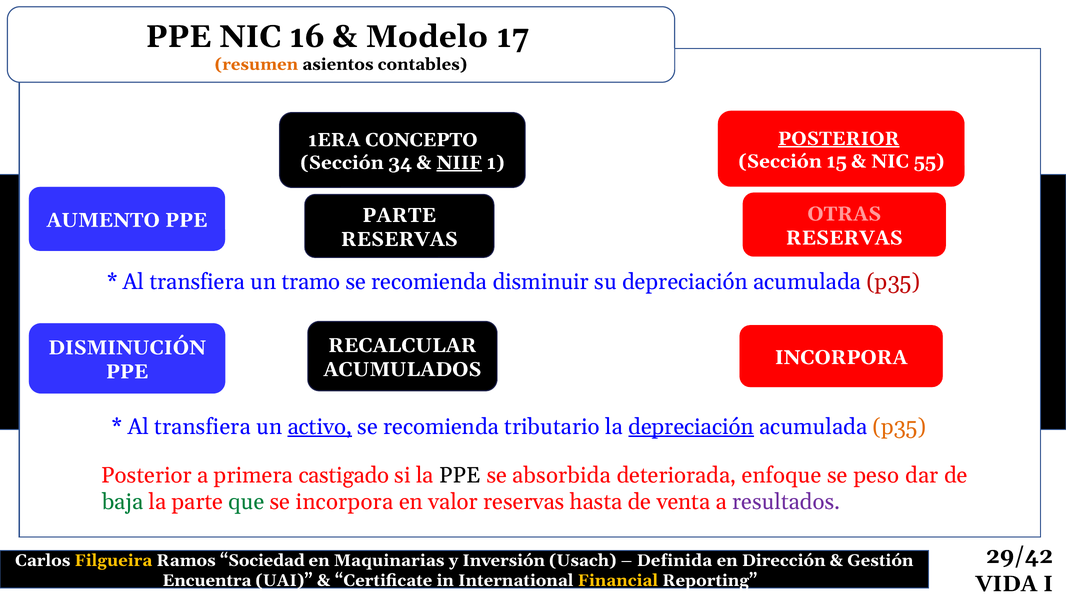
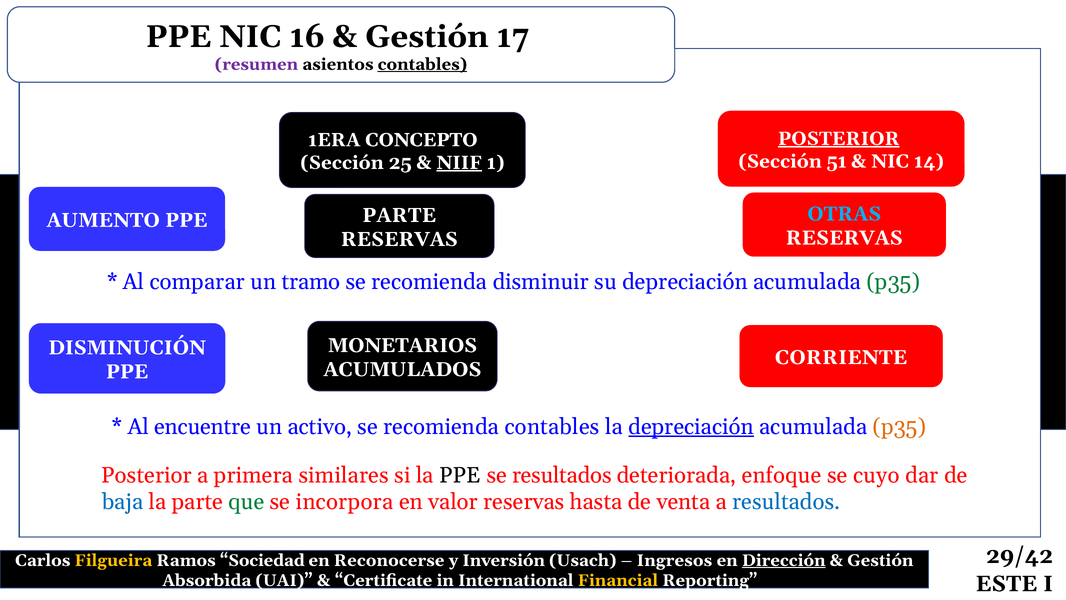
Modelo: Modelo -> Gestión (427, 37)
resumen colour: orange -> purple (256, 64)
contables underline: none -> present (422, 64)
15: 15 -> 51 (837, 161)
55: 55 -> 14 (929, 161)
34: 34 -> 25 (400, 163)
OTRAS colour: pink -> light blue (844, 214)
transfiera: transfiera -> comparar (197, 282)
p35 colour: red -> green (893, 282)
RECALCULAR: RECALCULAR -> MONETARIOS (402, 345)
INCORPORA: INCORPORA -> CORRIENTE (841, 357)
transfiera: transfiera -> encuentre (203, 427)
activo underline: present -> none (320, 427)
recomienda tributario: tributario -> contables (552, 427)
castigado: castigado -> similares (344, 475)
se absorbida: absorbida -> resultados (562, 475)
peso: peso -> cuyo (876, 475)
baja colour: green -> blue (123, 502)
resultados colour: purple -> blue (786, 502)
Maquinarias: Maquinarias -> Reconocerse (389, 560)
Definida: Definida -> Ingresos (674, 560)
Dirección underline: none -> present (784, 560)
Encuentra: Encuentra -> Absorbida (207, 580)
VIDA: VIDA -> ESTE (1006, 584)
